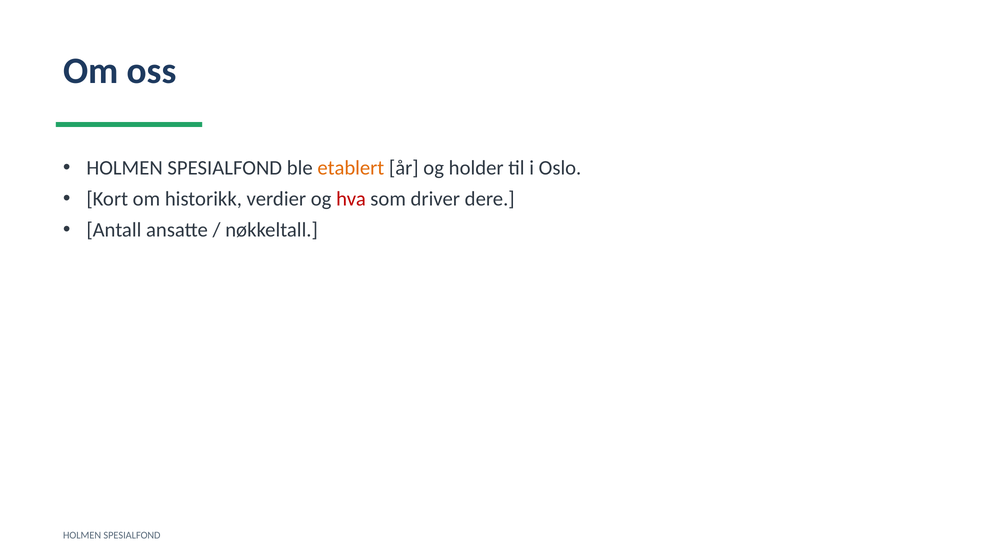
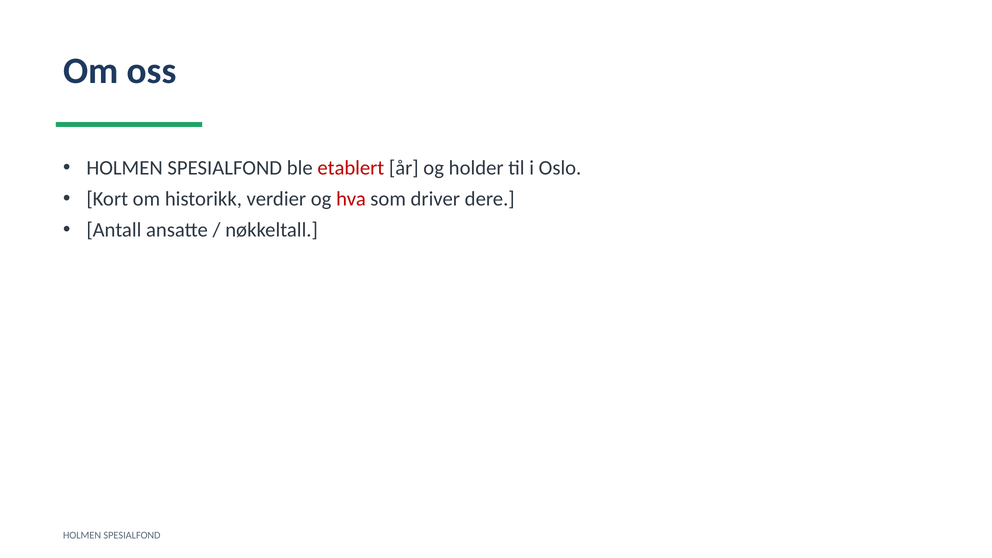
etablert colour: orange -> red (351, 168)
